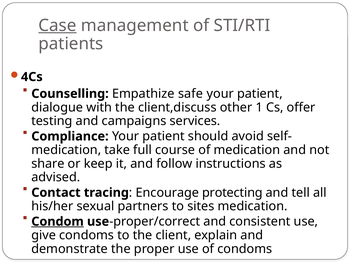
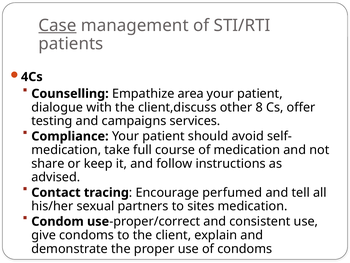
safe: safe -> area (191, 94)
1: 1 -> 8 (259, 107)
protecting: protecting -> perfumed (232, 192)
Condom underline: present -> none (58, 221)
